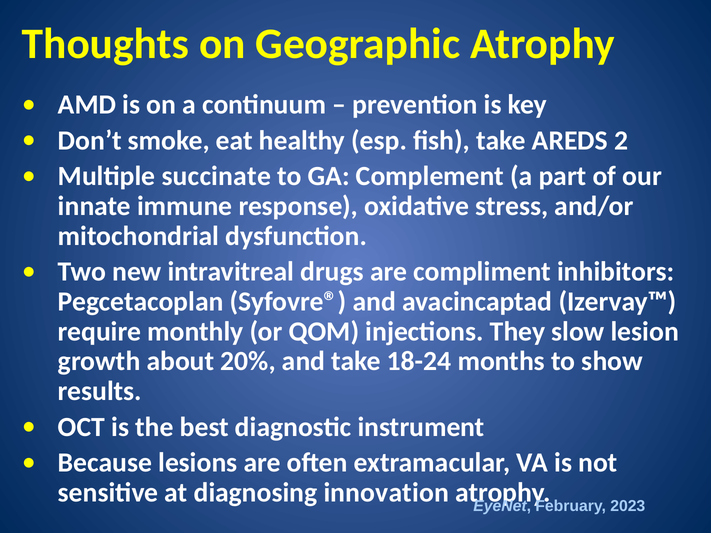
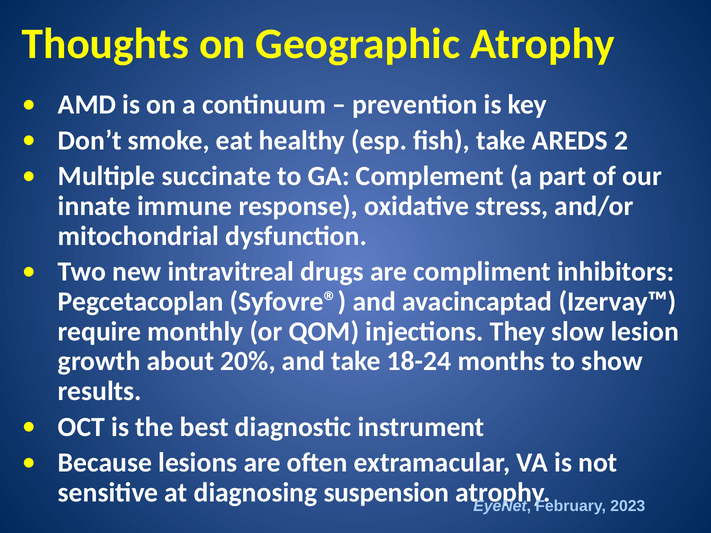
innovation: innovation -> suspension (386, 493)
